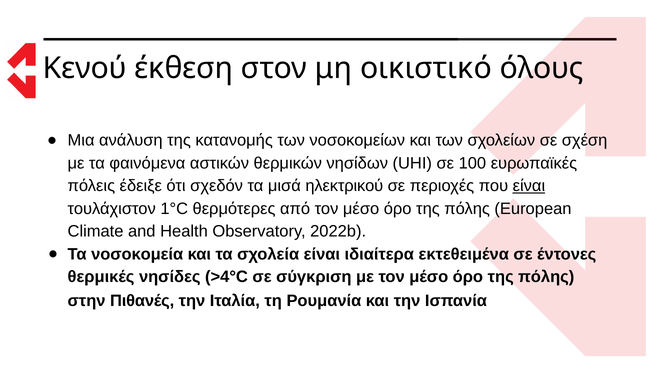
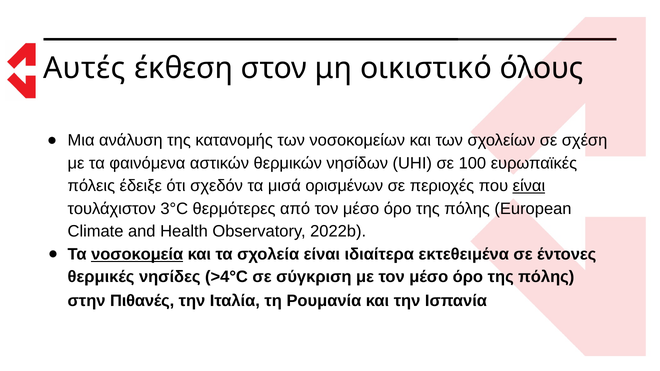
Κενού: Κενού -> Αυτές (84, 69)
ηλεκτρικού: ηλεκτρικού -> ορισμένων (344, 186)
1°C: 1°C -> 3°C (174, 209)
νοσοκομεία underline: none -> present (137, 254)
